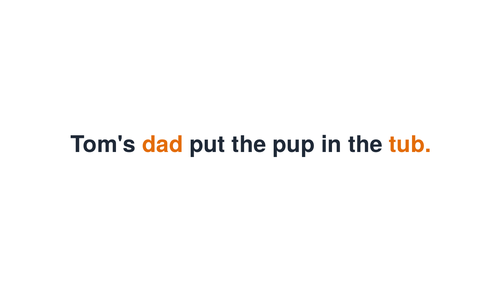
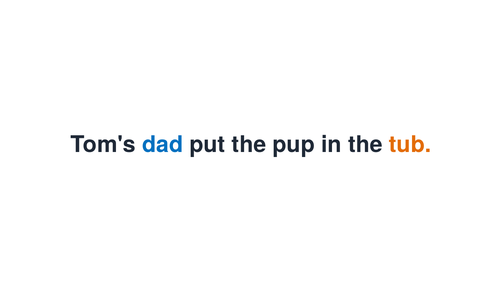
dad colour: orange -> blue (163, 145)
